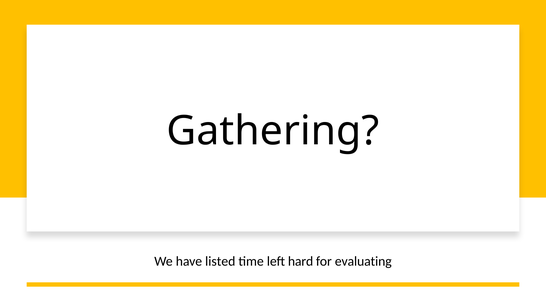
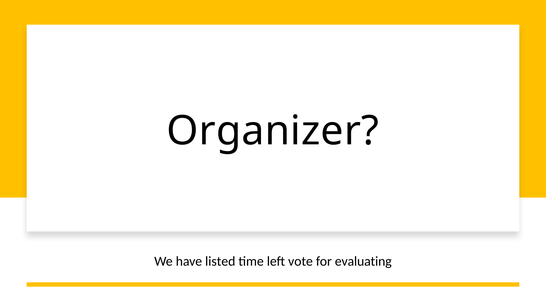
Gathering: Gathering -> Organizer (273, 131)
hard: hard -> vote (301, 261)
